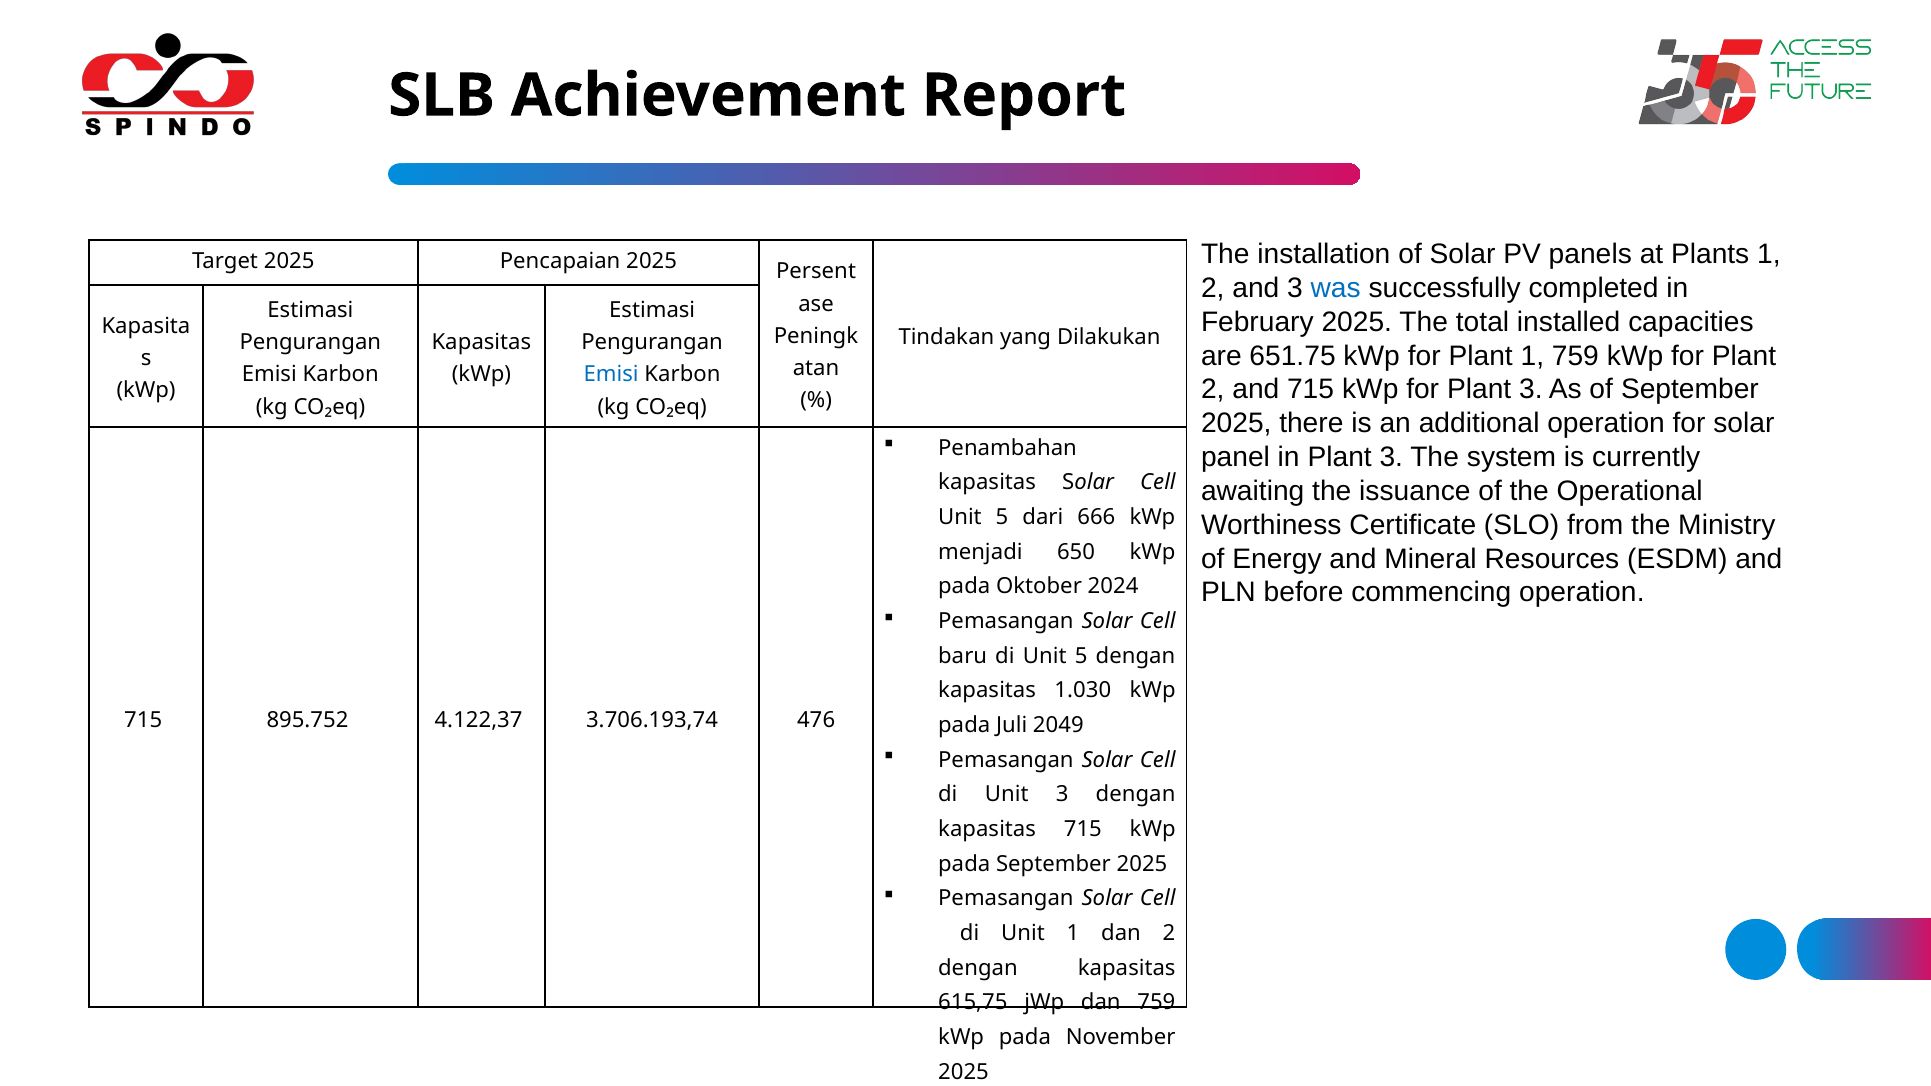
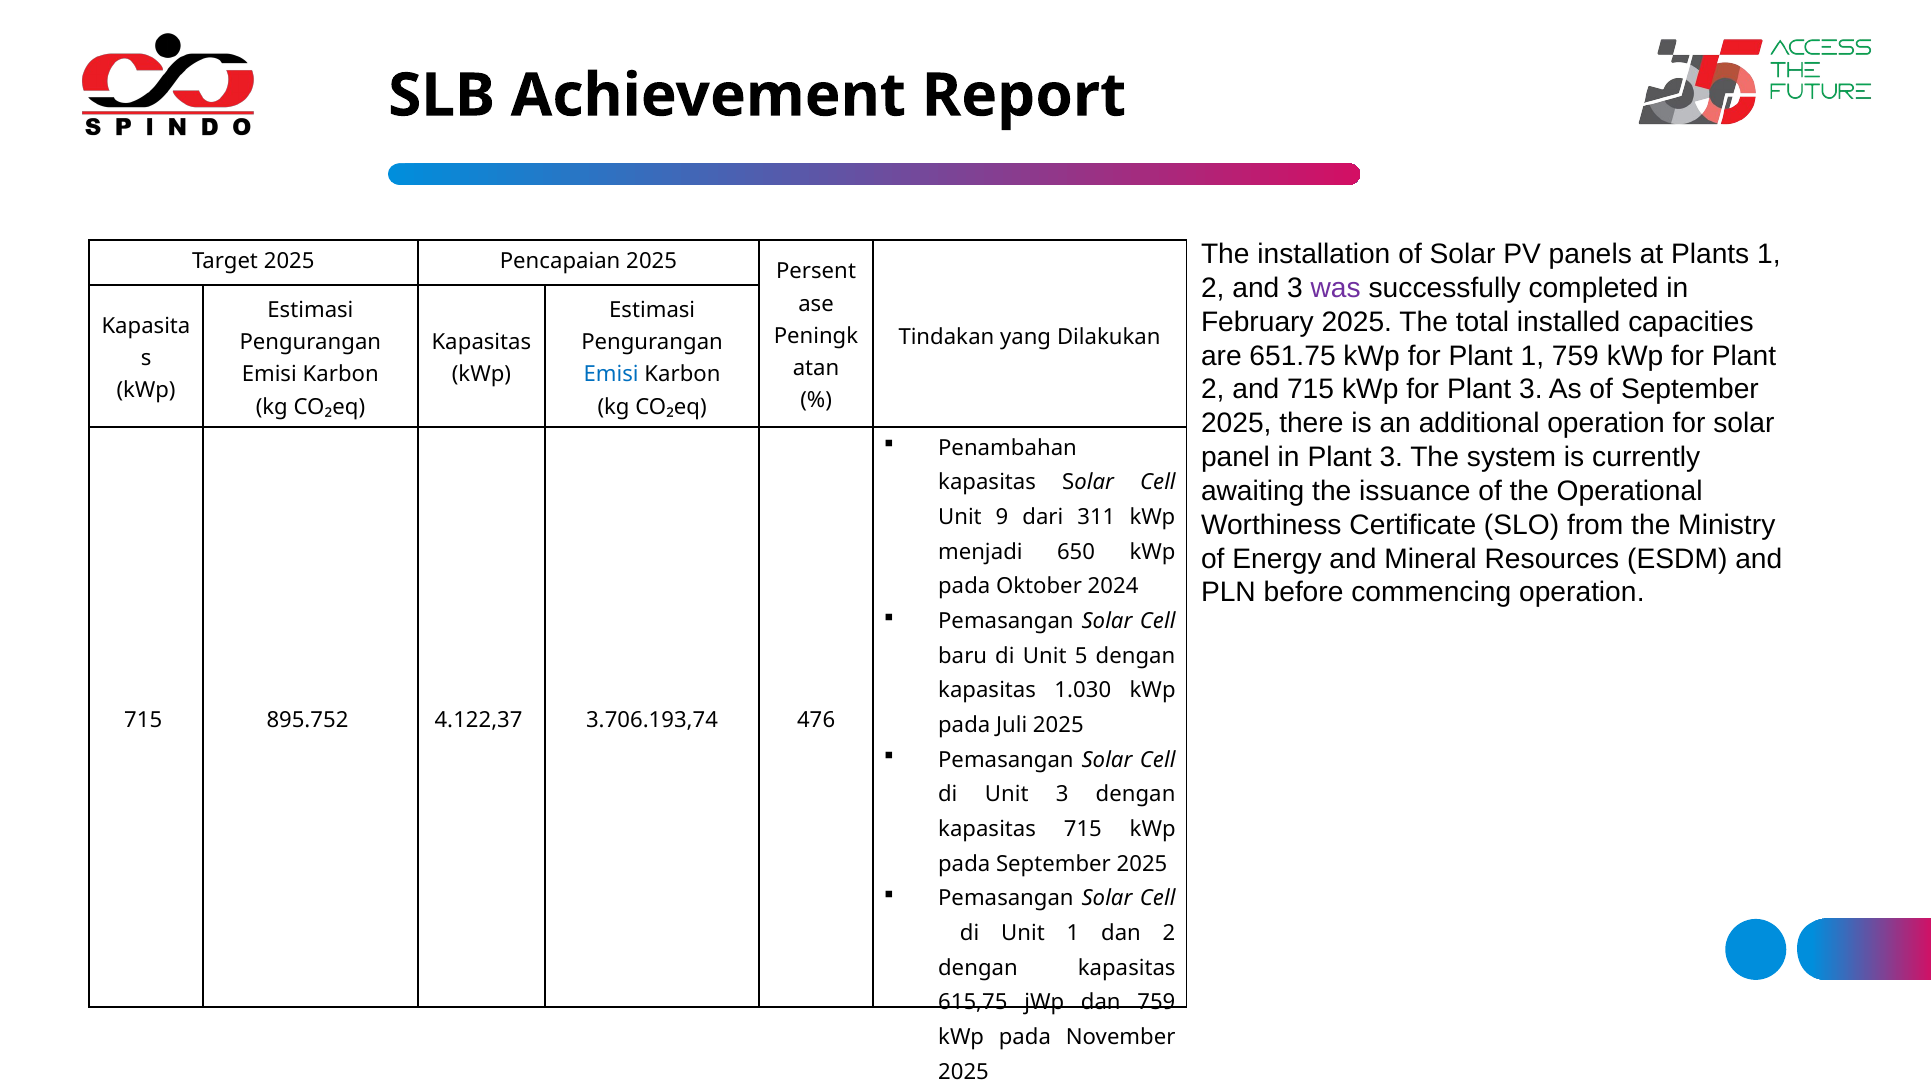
was colour: blue -> purple (1336, 288)
5: 5 -> 9 (1002, 517)
666: 666 -> 311 (1096, 517)
Juli 2049: 2049 -> 2025 (1058, 725)
